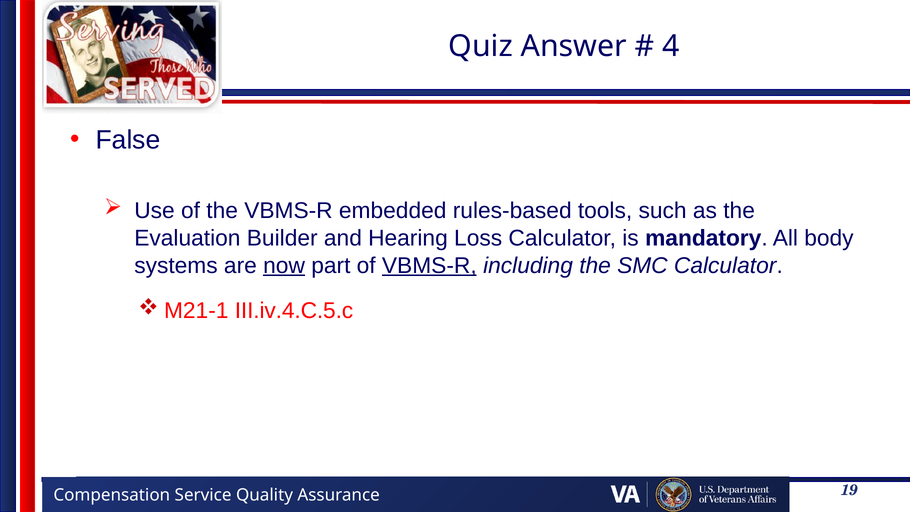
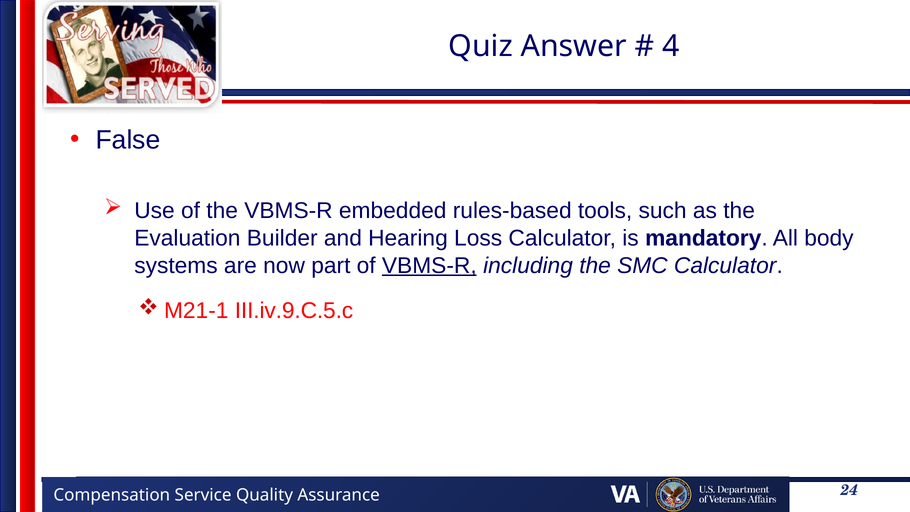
now underline: present -> none (284, 266)
III.iv.4.C.5.c: III.iv.4.C.5.c -> III.iv.9.C.5.c (294, 311)
19: 19 -> 24 (849, 490)
